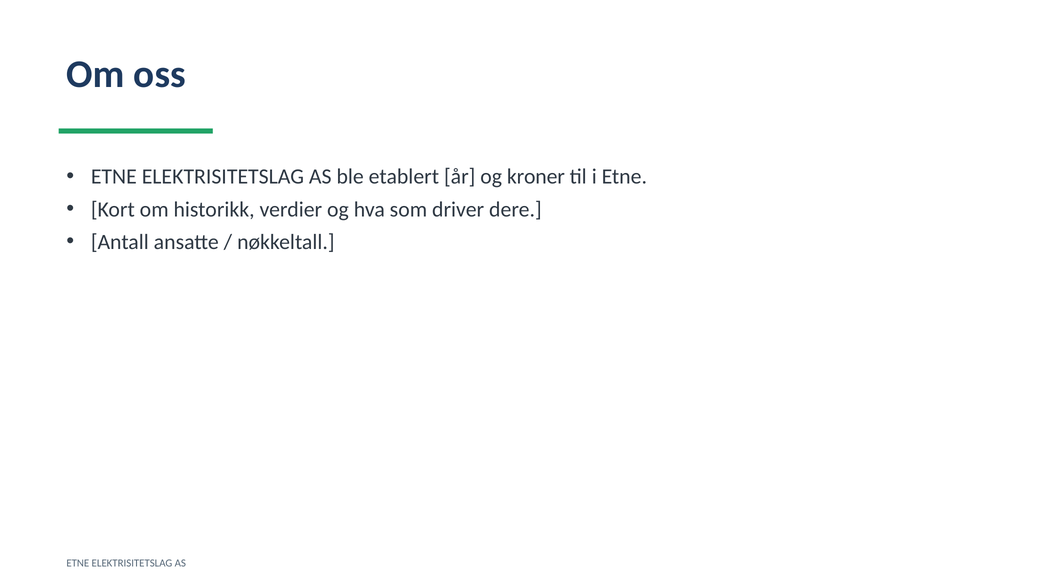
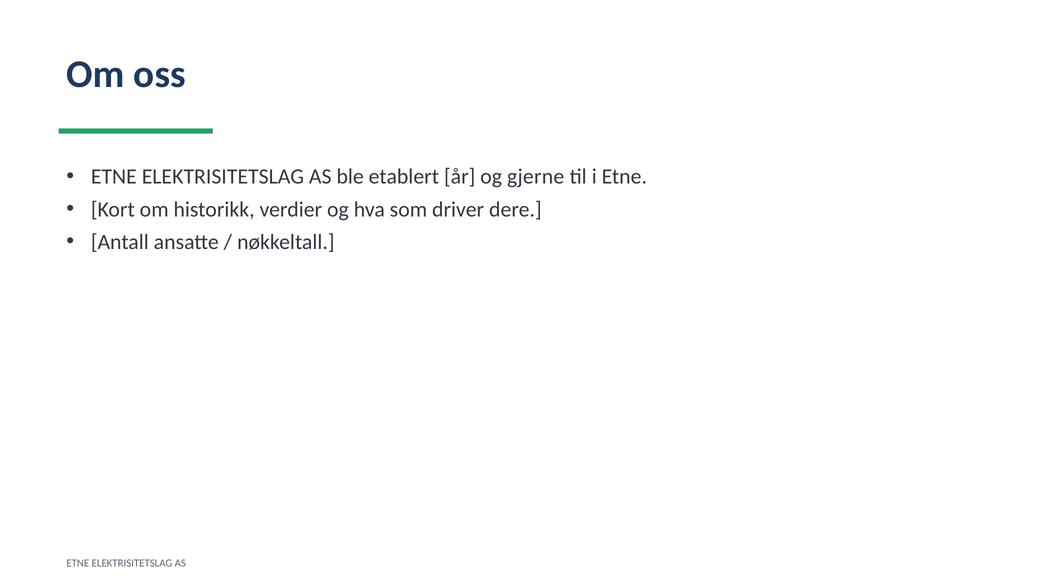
kroner: kroner -> gjerne (536, 177)
